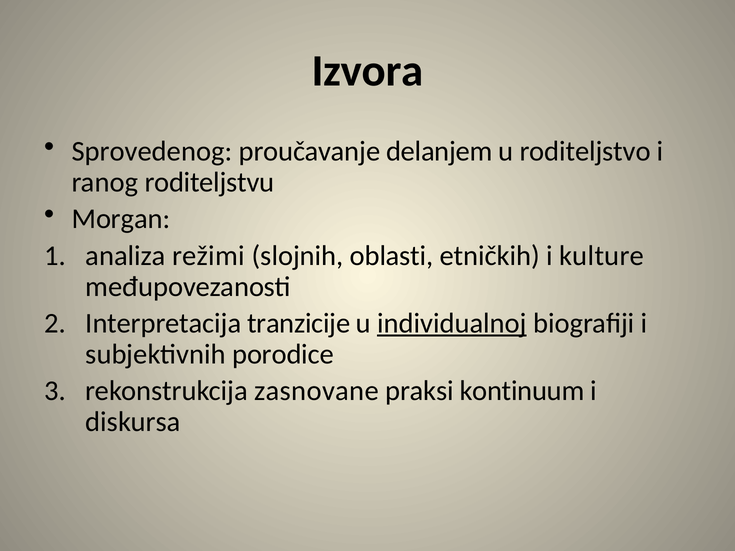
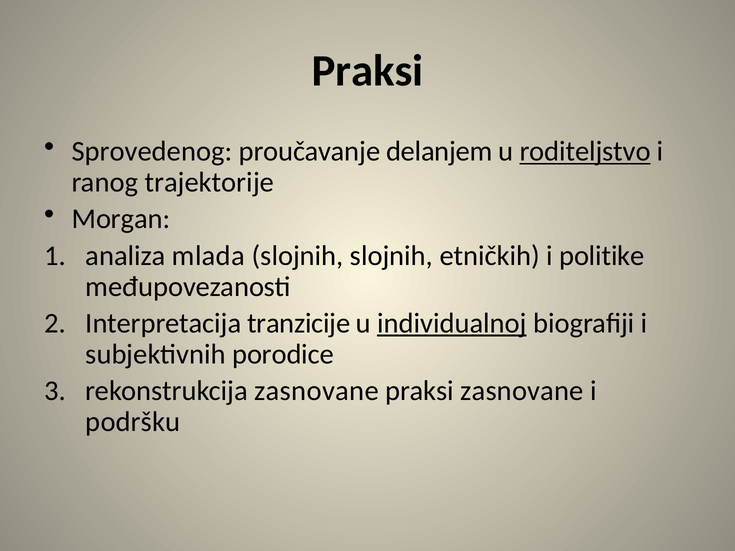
Izvora: Izvora -> Praksi (367, 71)
roditeljstvo underline: none -> present (585, 151)
roditeljstvu: roditeljstvu -> trajektorije (209, 182)
režimi: režimi -> mlada (208, 256)
slojnih oblasti: oblasti -> slojnih (392, 256)
kulture: kulture -> politike (602, 256)
praksi kontinuum: kontinuum -> zasnovane (522, 391)
diskursa: diskursa -> podršku (133, 422)
